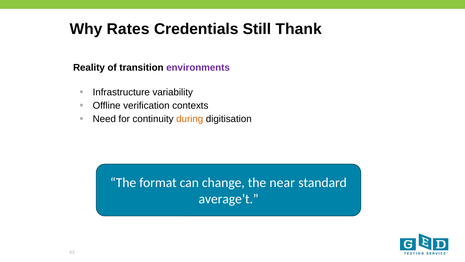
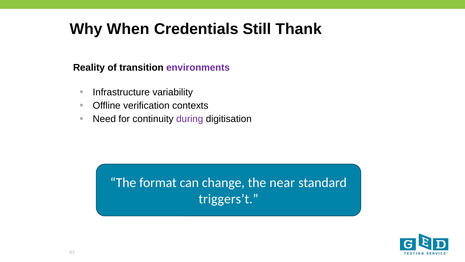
Rates: Rates -> When (128, 29)
during colour: orange -> purple (190, 119)
average’t: average’t -> triggers’t (228, 199)
